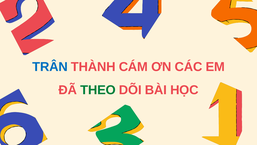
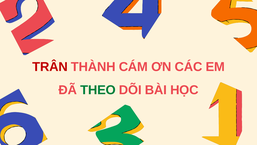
TRÂN colour: blue -> red (50, 67)
